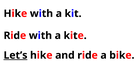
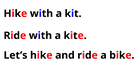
Let’s underline: present -> none (16, 56)
